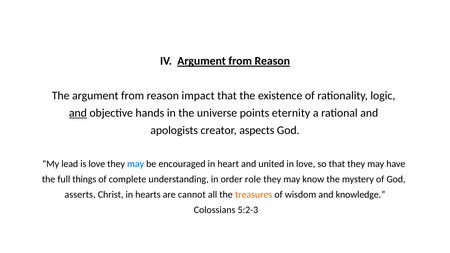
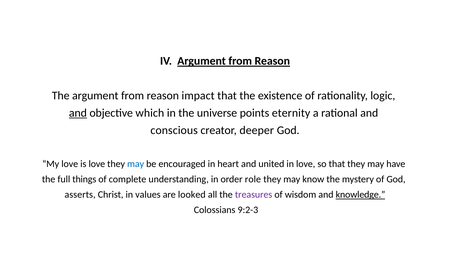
hands: hands -> which (150, 113)
apologists: apologists -> conscious (174, 130)
aspects: aspects -> deeper (257, 130)
My lead: lead -> love (70, 164)
hearts: hearts -> values (148, 195)
cannot: cannot -> looked (192, 195)
treasures colour: orange -> purple (254, 195)
knowledge underline: none -> present (360, 195)
5:2-3: 5:2-3 -> 9:2-3 (248, 210)
